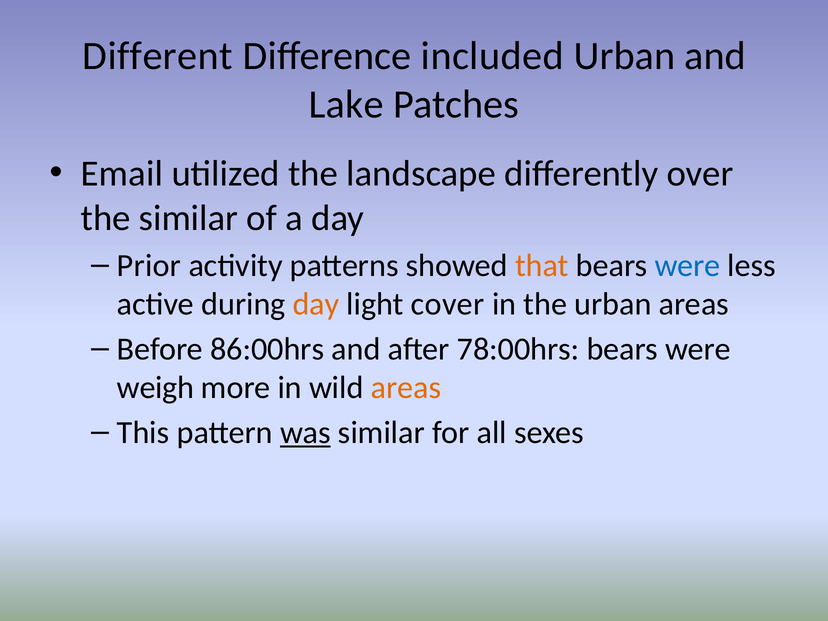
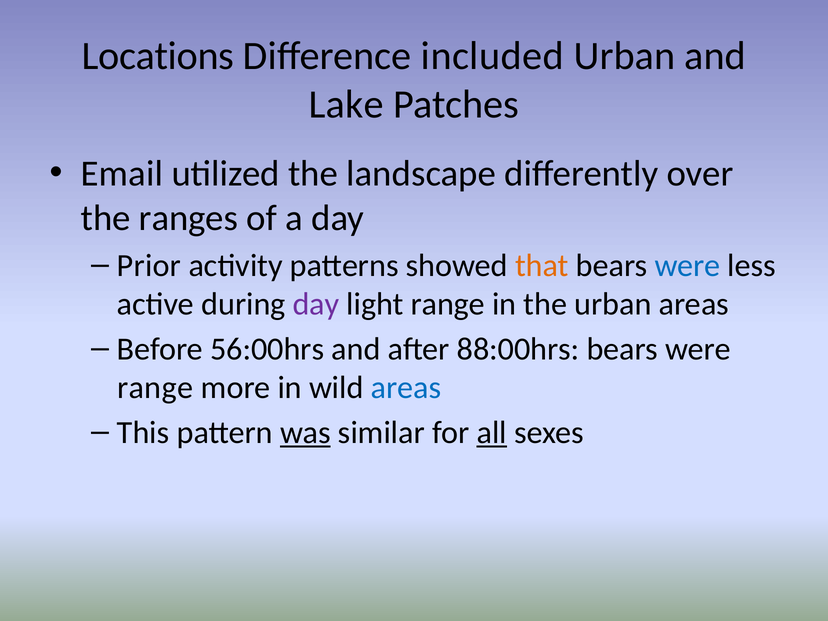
Different: Different -> Locations (158, 56)
the similar: similar -> ranges (188, 218)
day colour: orange -> purple (316, 304)
light cover: cover -> range (448, 304)
86:00hrs: 86:00hrs -> 56:00hrs (267, 349)
78:00hrs: 78:00hrs -> 88:00hrs (518, 349)
weigh: weigh -> range (155, 388)
areas colour: orange -> blue (406, 388)
all underline: none -> present (492, 433)
